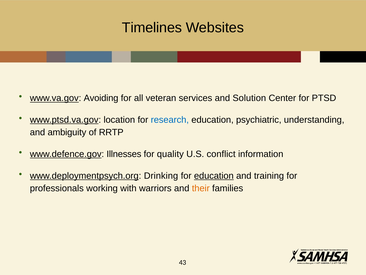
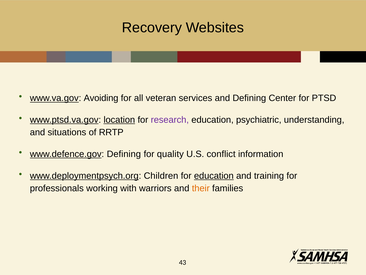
Timelines: Timelines -> Recovery (152, 28)
and Solution: Solution -> Defining (249, 98)
location underline: none -> present (119, 120)
research colour: blue -> purple (170, 120)
ambiguity: ambiguity -> situations (67, 132)
www.defence.gov Illnesses: Illnesses -> Defining (124, 154)
Drinking: Drinking -> Children (161, 175)
